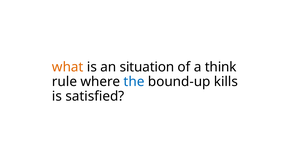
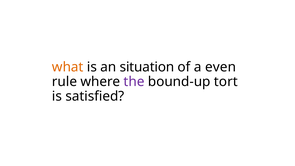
think: think -> even (221, 67)
the colour: blue -> purple (134, 82)
kills: kills -> tort (226, 82)
